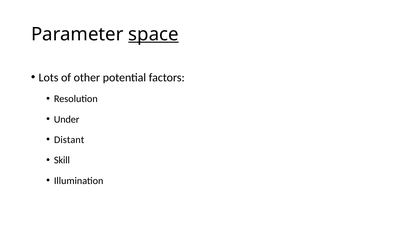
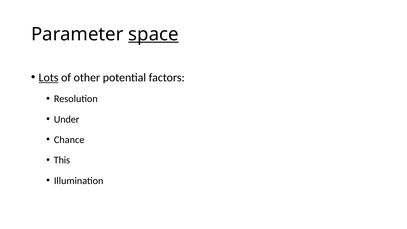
Lots underline: none -> present (49, 78)
Distant: Distant -> Chance (69, 140)
Skill: Skill -> This (62, 160)
